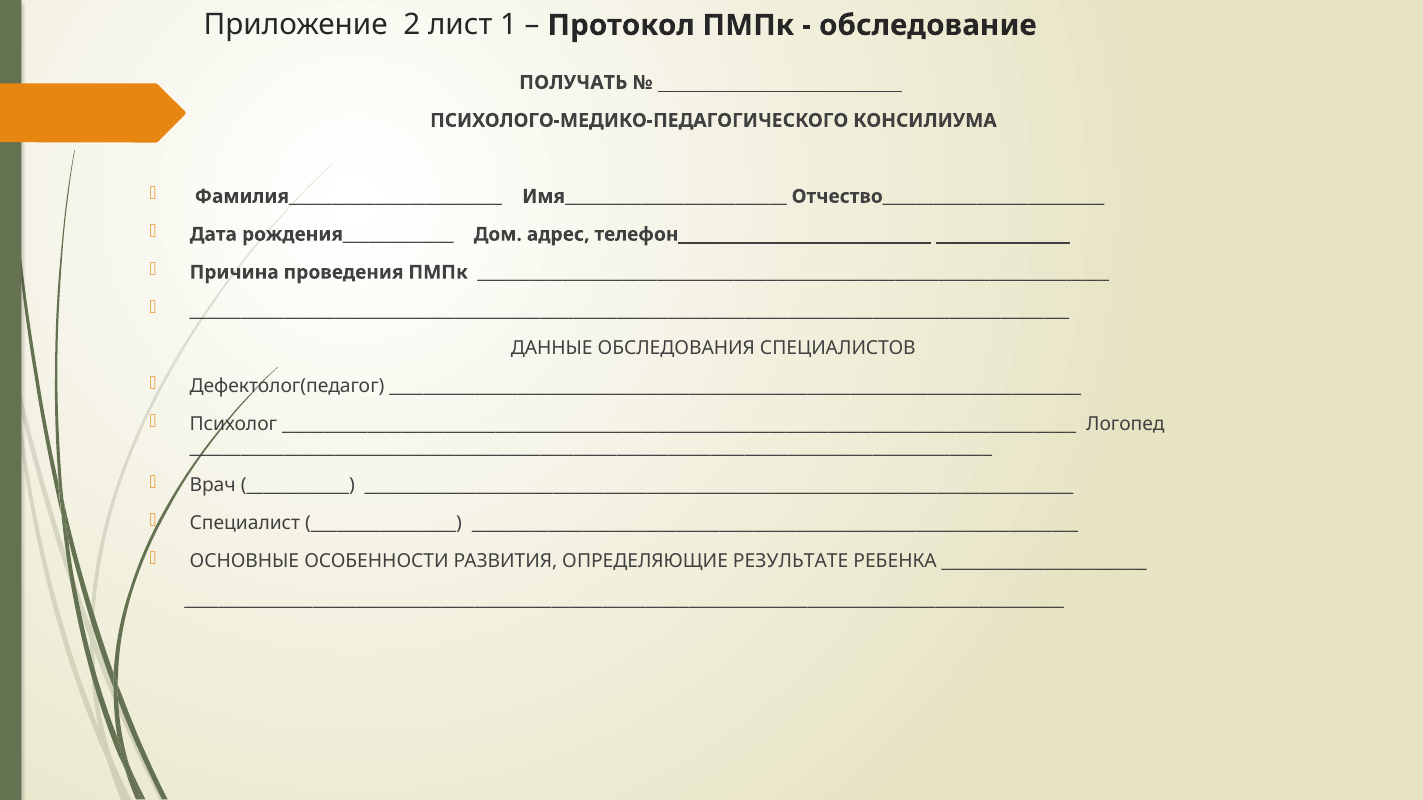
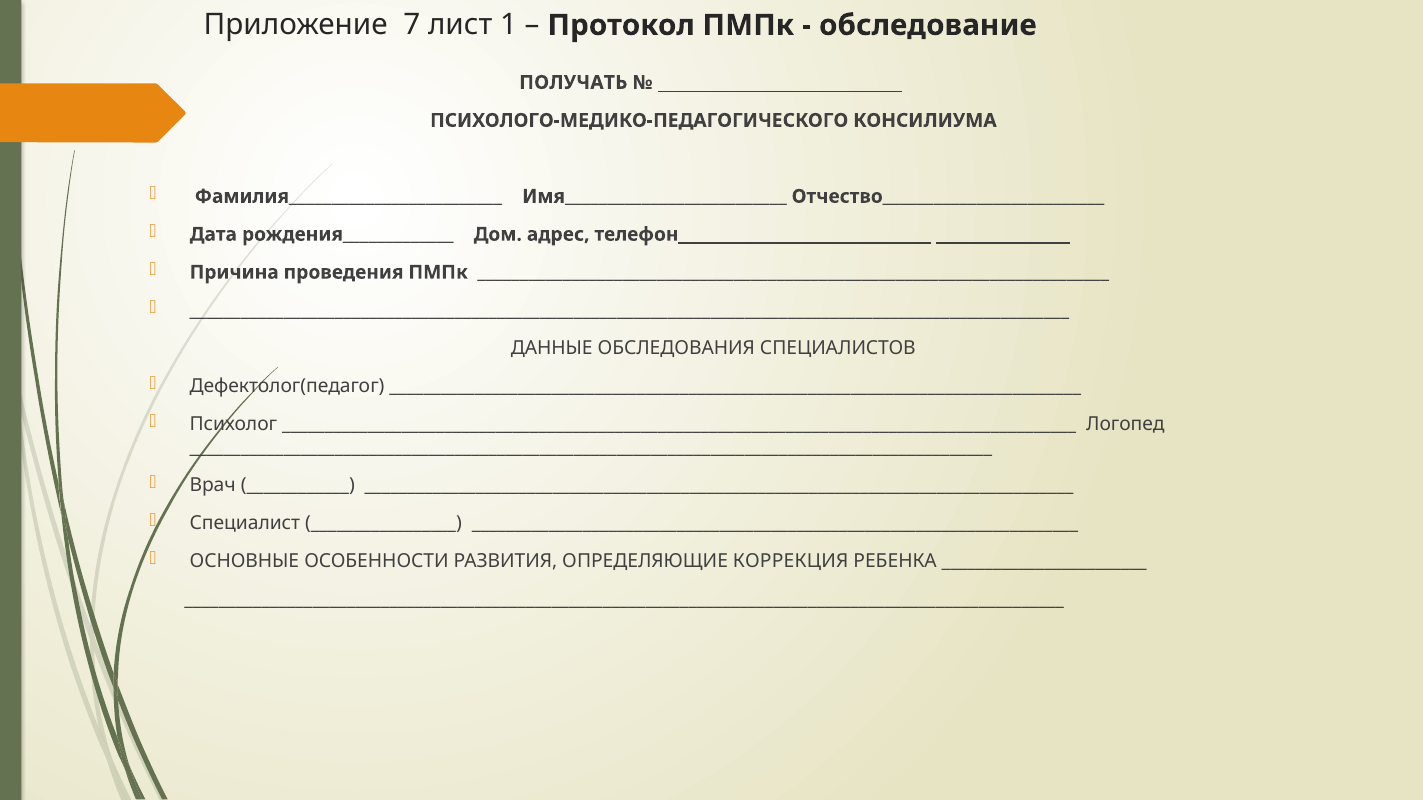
2: 2 -> 7 (412, 25)
РЕЗУЛЬТАТЕ: РЕЗУЛЬТАТЕ -> КОРРЕКЦИЯ (791, 561)
